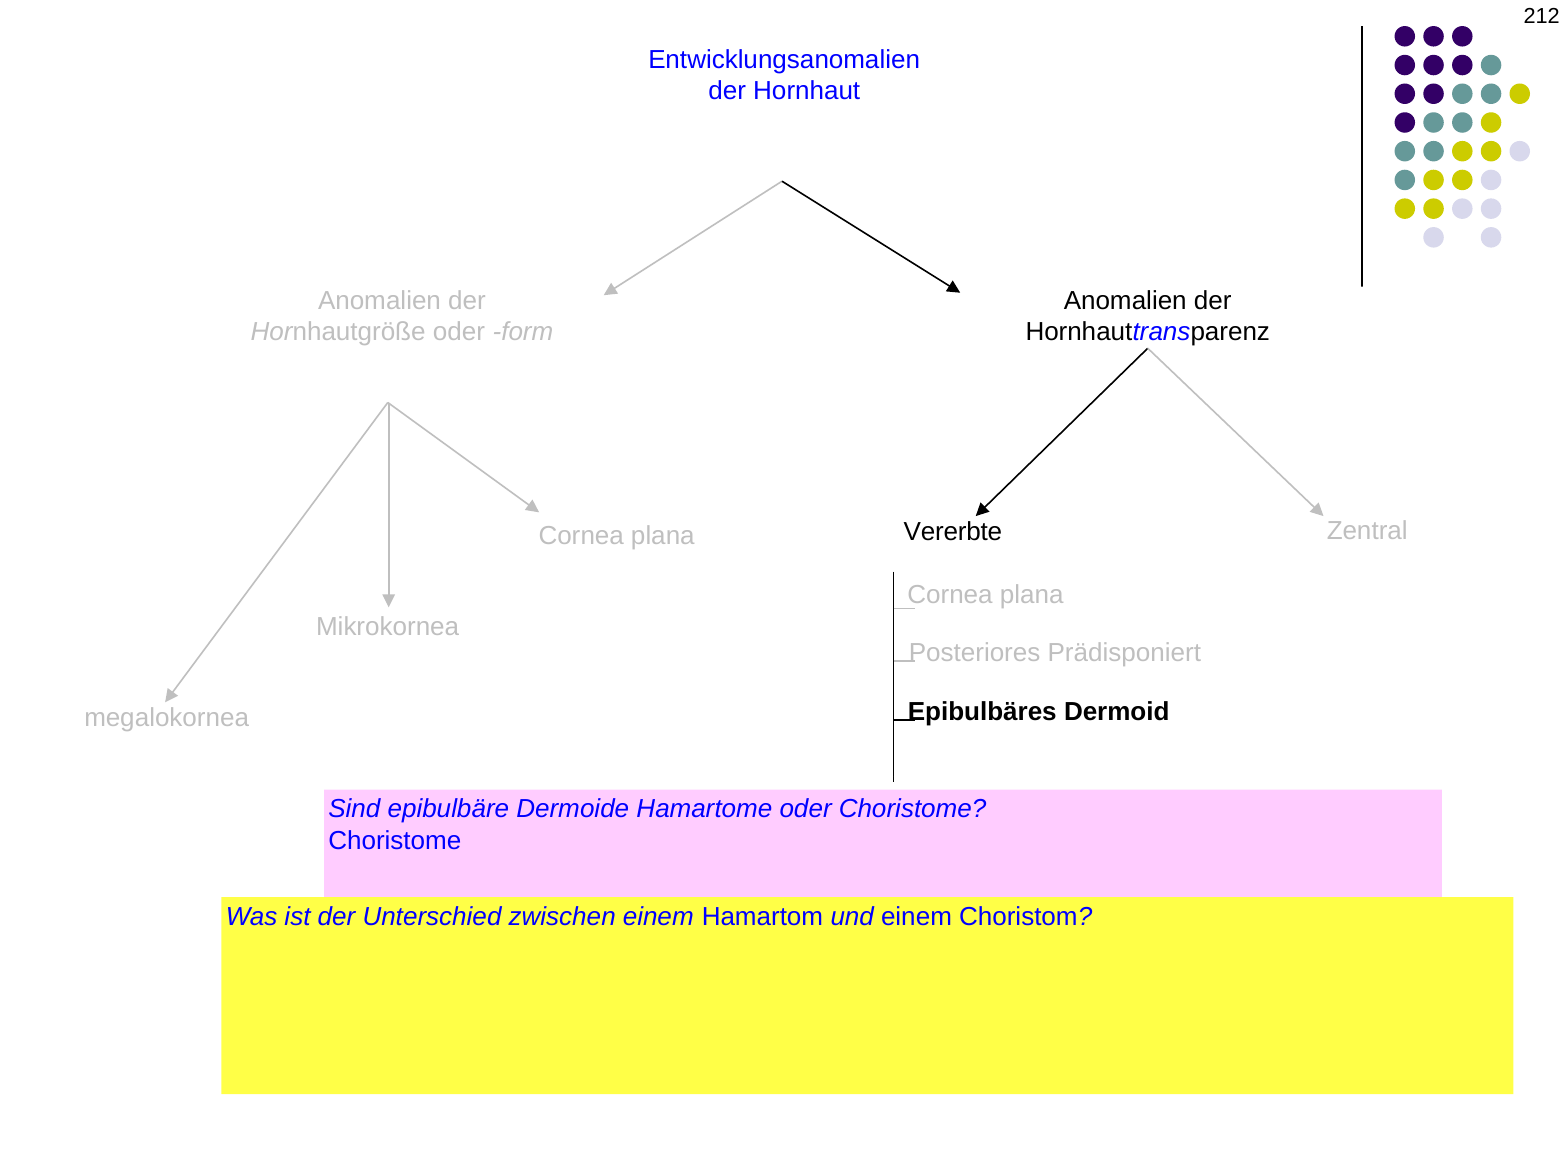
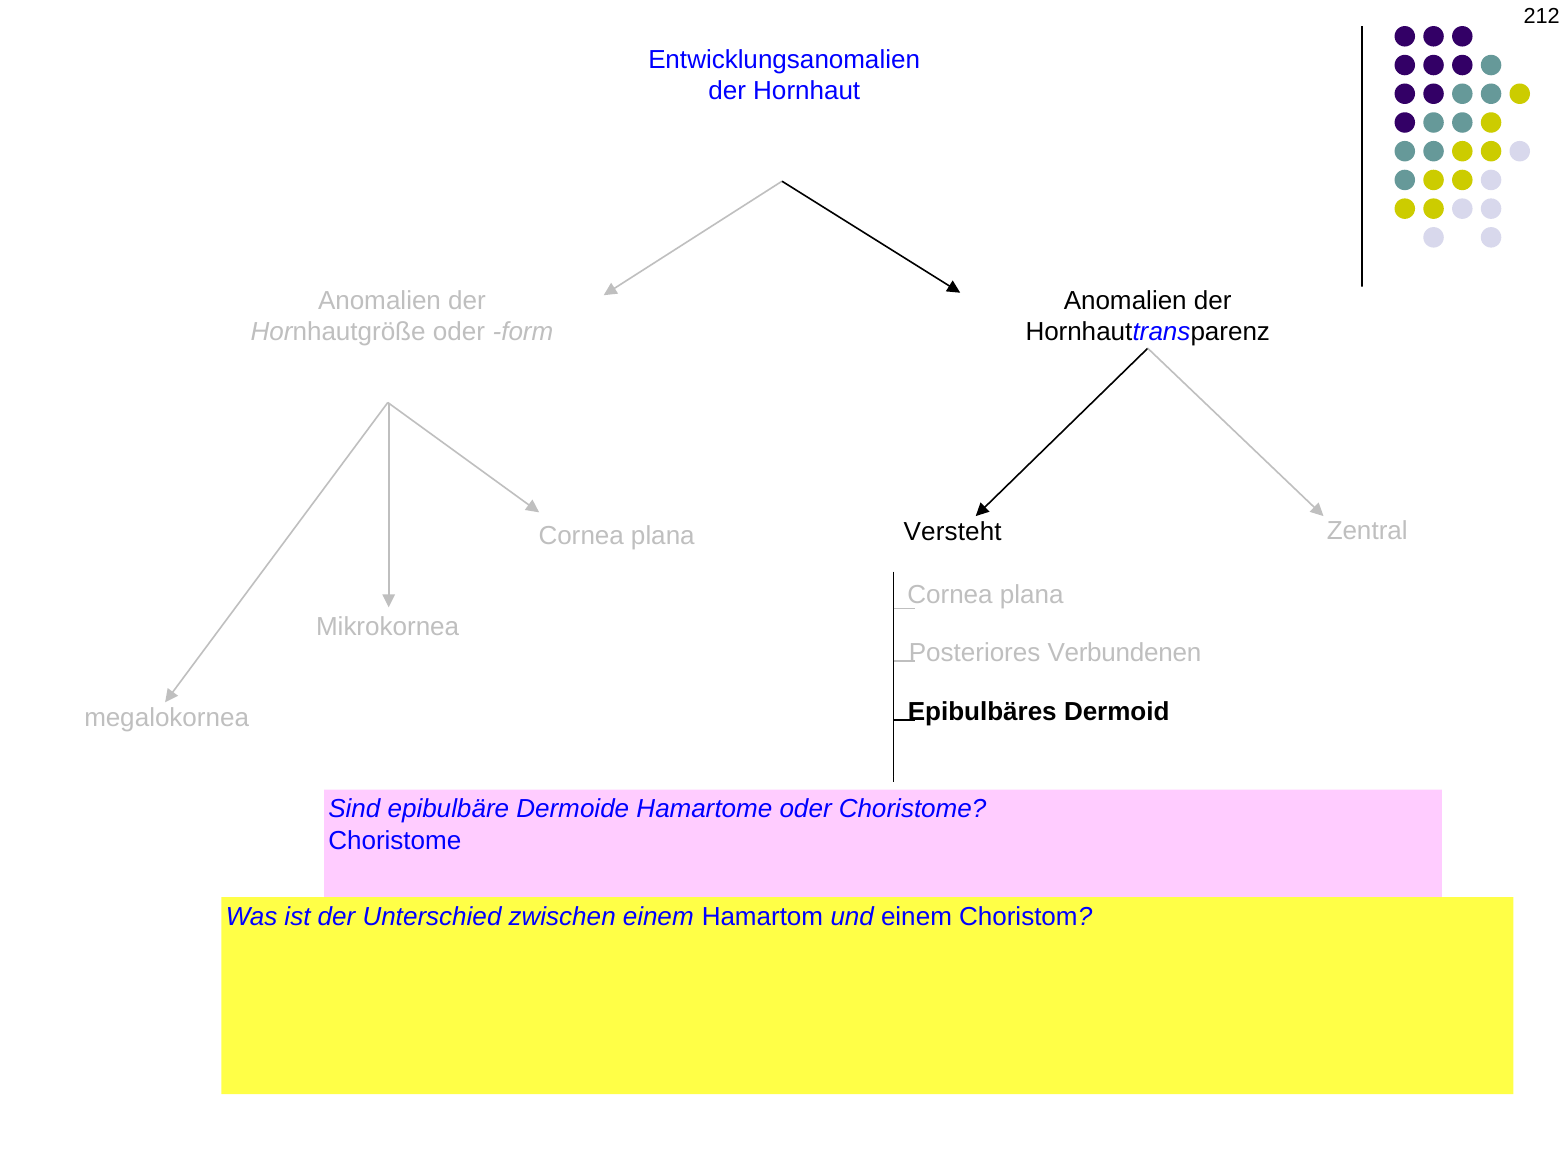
Vererbte: Vererbte -> Versteht (953, 532)
Prädisponiert: Prädisponiert -> Verbundenen (1124, 652)
